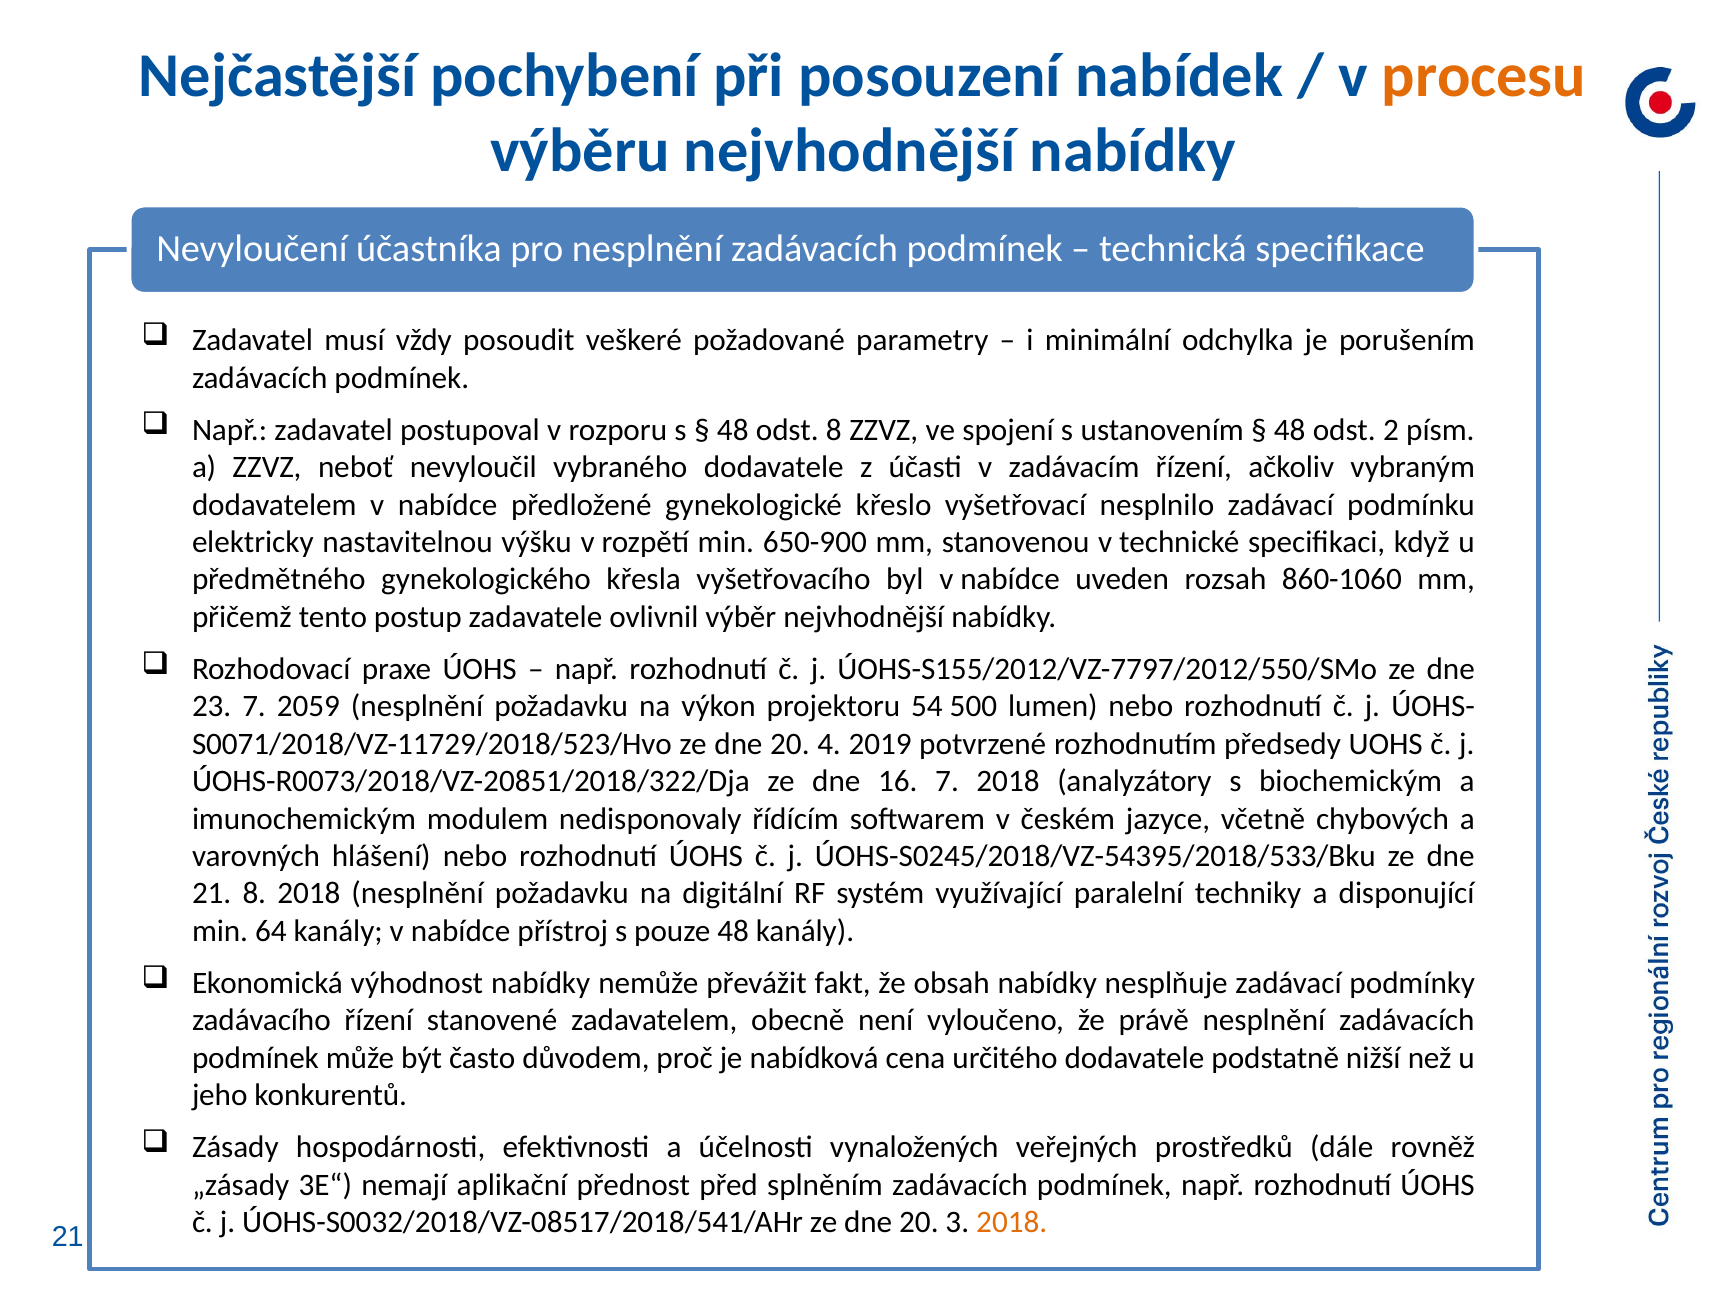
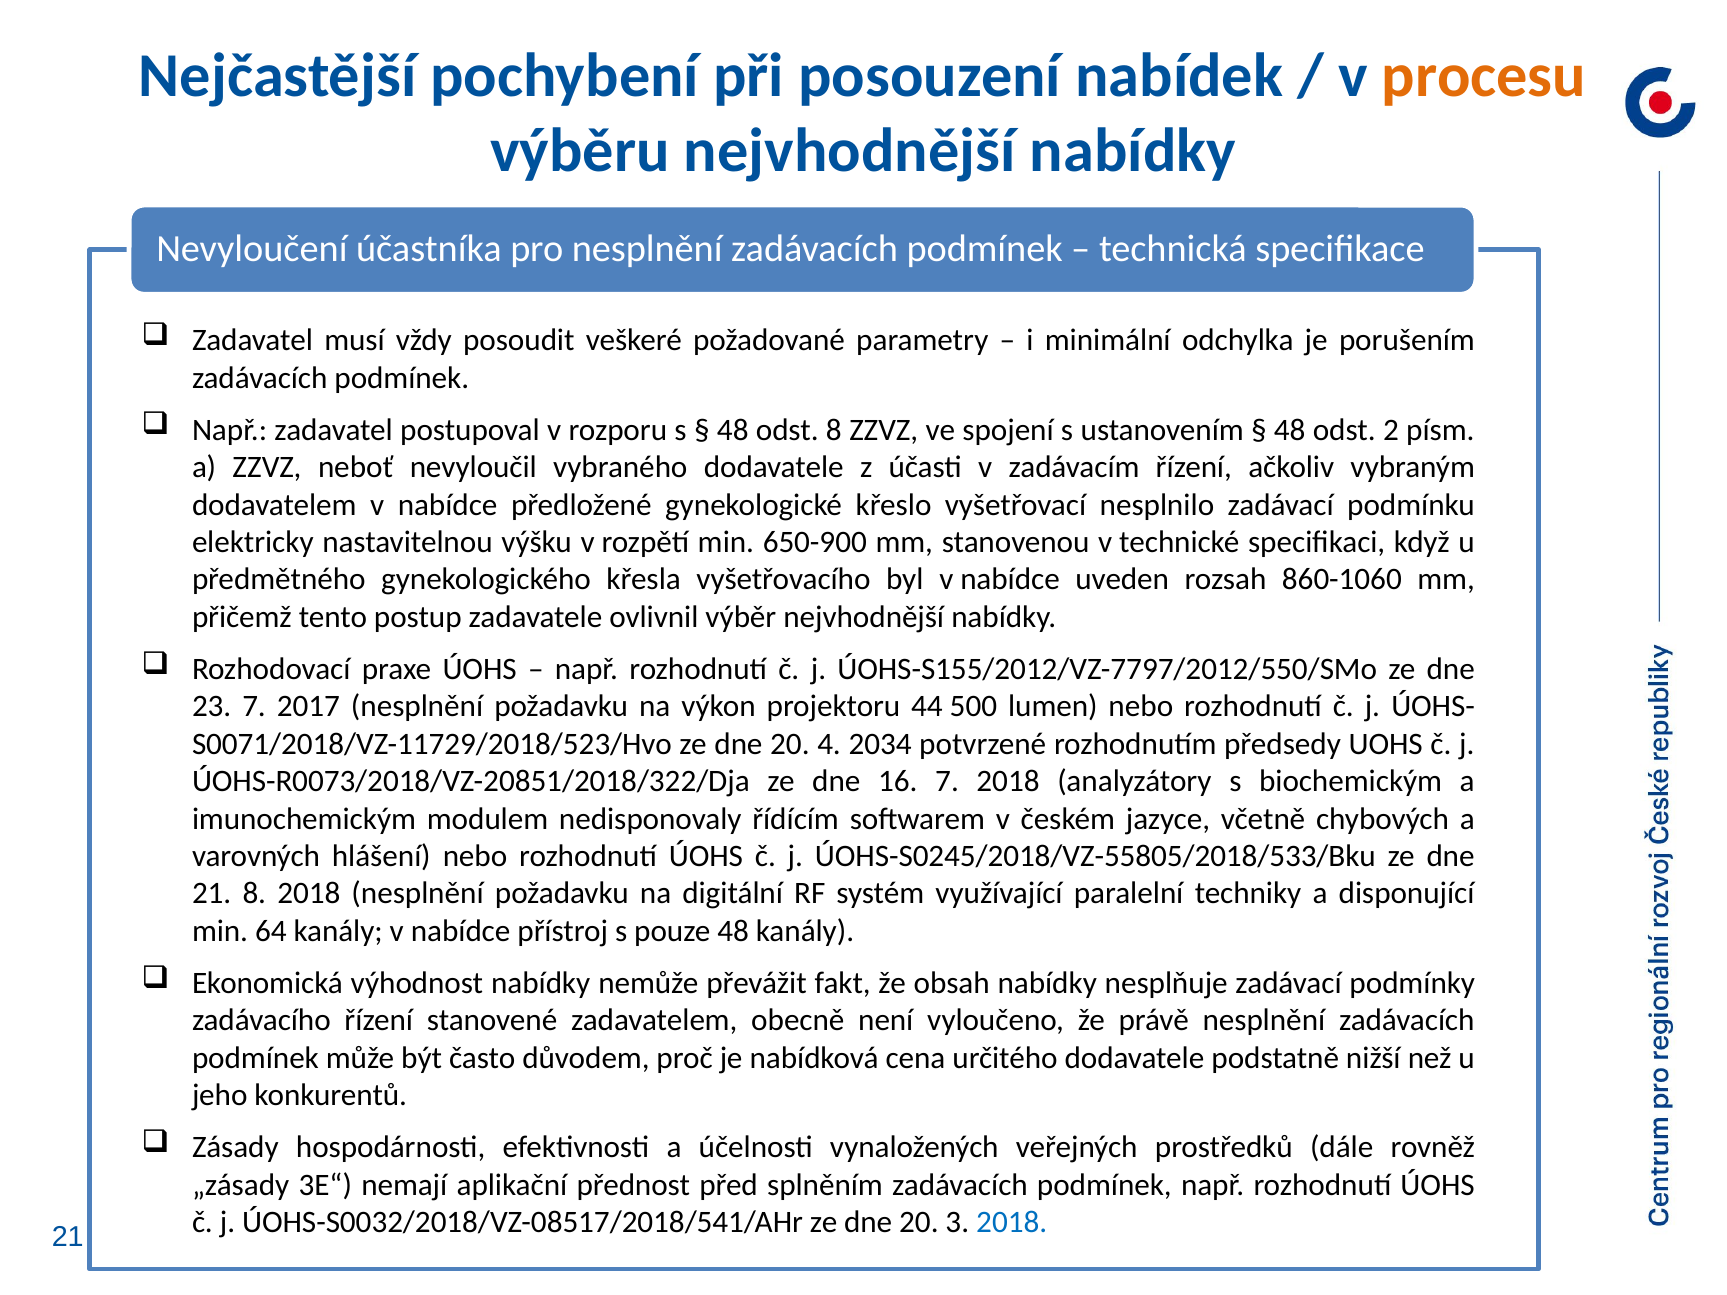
2059: 2059 -> 2017 (308, 707)
54: 54 -> 44 (927, 707)
2019: 2019 -> 2034 (880, 744)
ÚOHS-S0245/2018/VZ-54395/2018/533/Bku: ÚOHS-S0245/2018/VZ-54395/2018/533/Bku -> ÚOHS-S0245/2018/VZ-55805/2018/533/Bku (1095, 856)
2018 colour: orange -> blue (1012, 1222)
